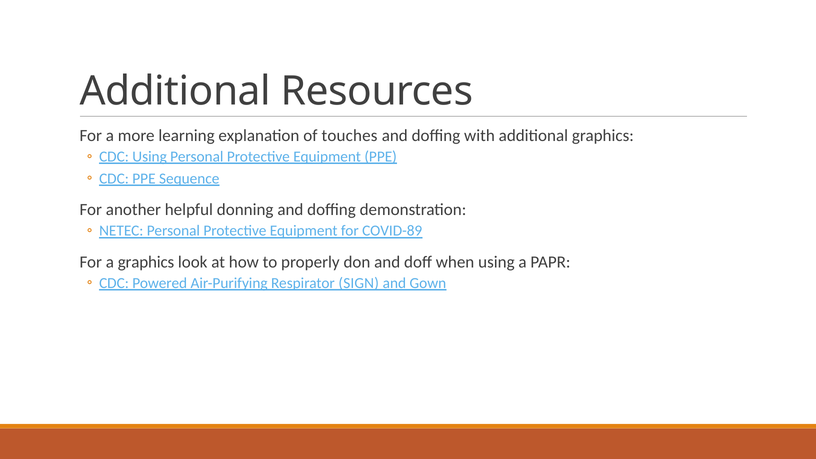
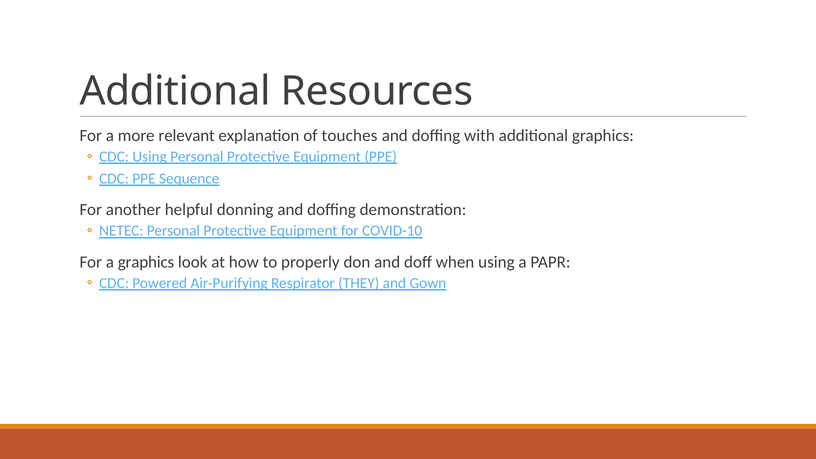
learning: learning -> relevant (187, 136)
COVID-89: COVID-89 -> COVID-10 (392, 231)
SIGN: SIGN -> THEY (359, 283)
